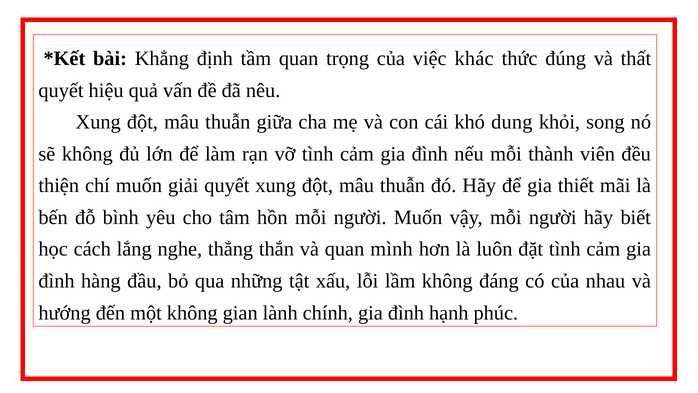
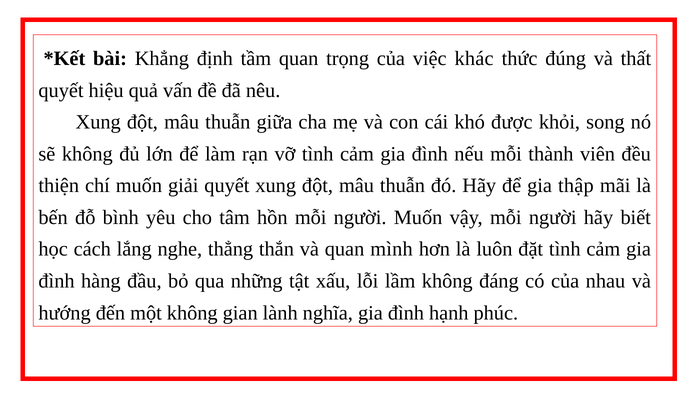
dung: dung -> được (512, 122)
thiết: thiết -> thập (576, 186)
chính: chính -> nghĩa (328, 313)
